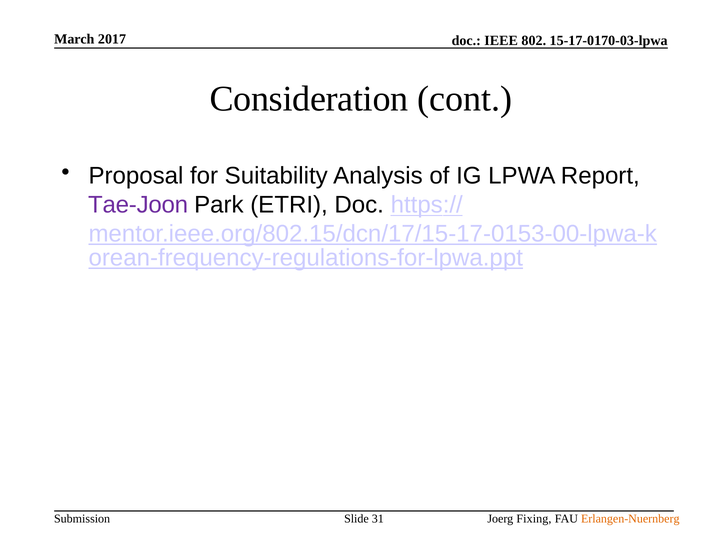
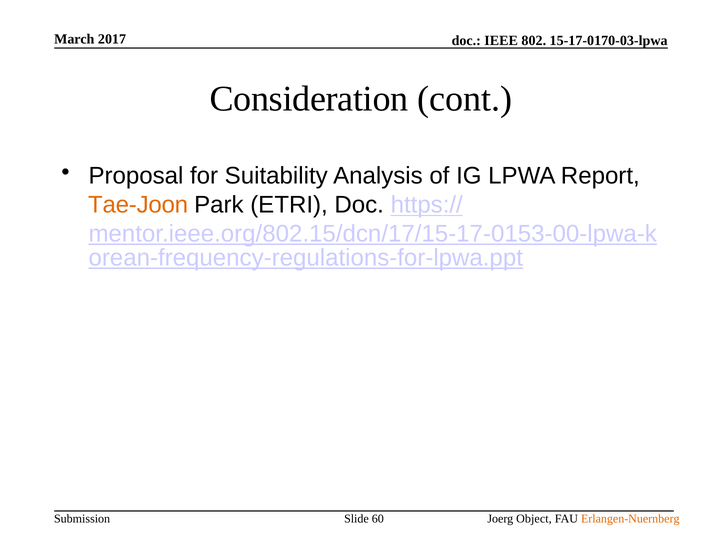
Tae-Joon colour: purple -> orange (138, 205)
31: 31 -> 60 (378, 519)
Fixing: Fixing -> Object (534, 519)
